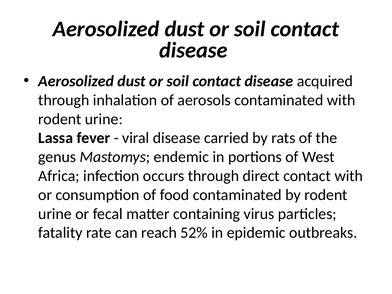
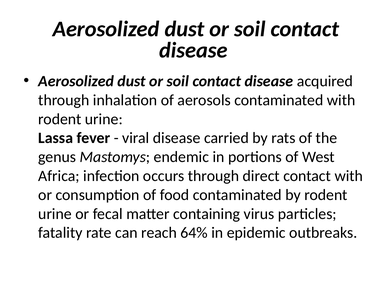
52%: 52% -> 64% (194, 233)
